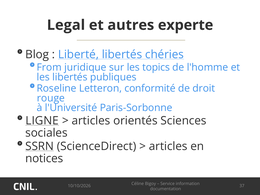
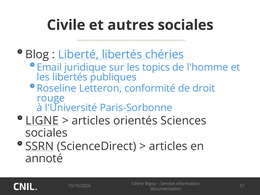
Legal: Legal -> Civile (66, 25)
autres experte: experte -> sociales (186, 25)
From: From -> Email (49, 67)
notices: notices -> annoté (44, 158)
